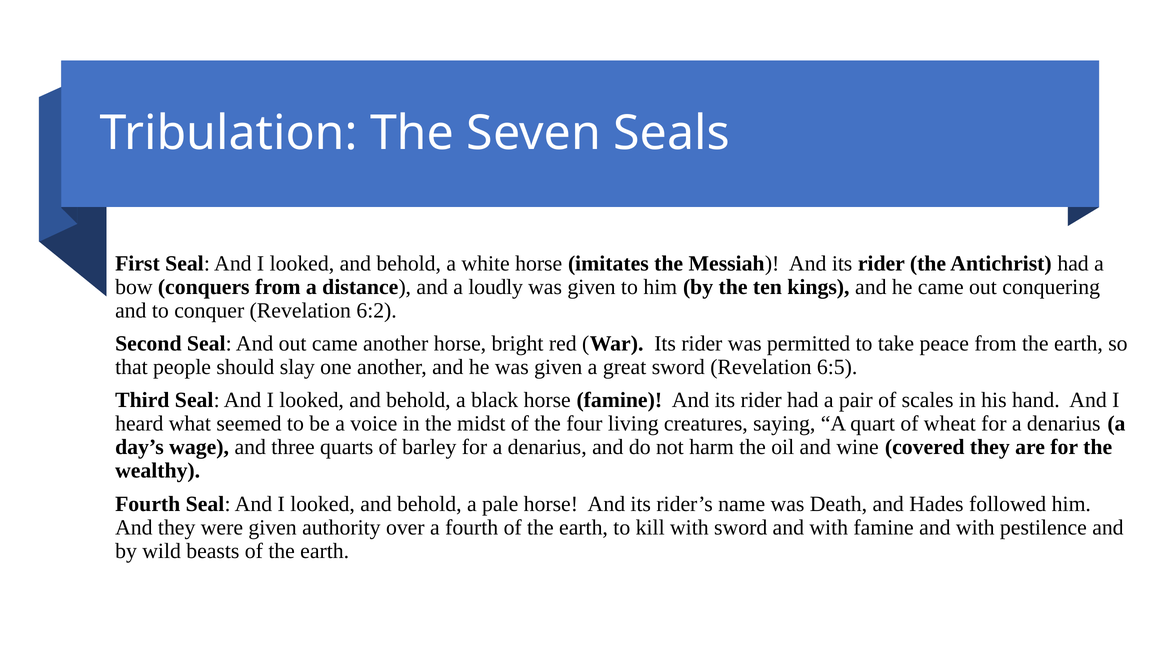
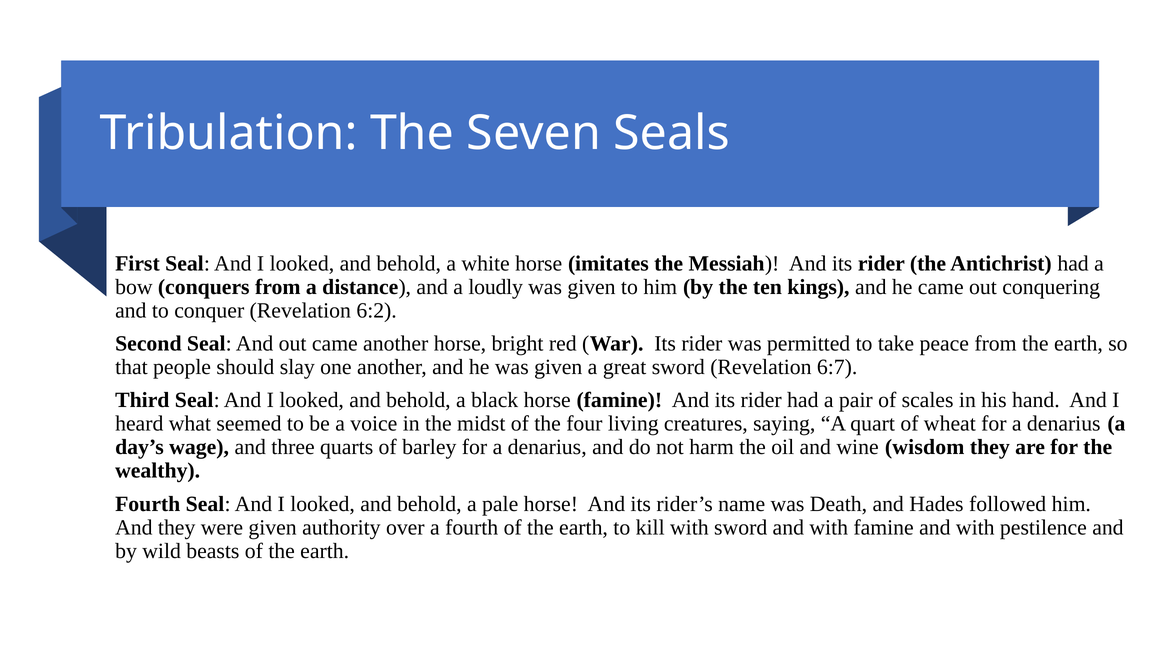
6:5: 6:5 -> 6:7 (837, 367)
covered: covered -> wisdom (925, 448)
